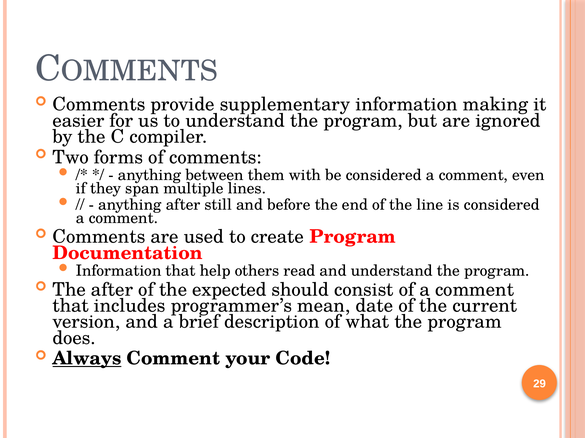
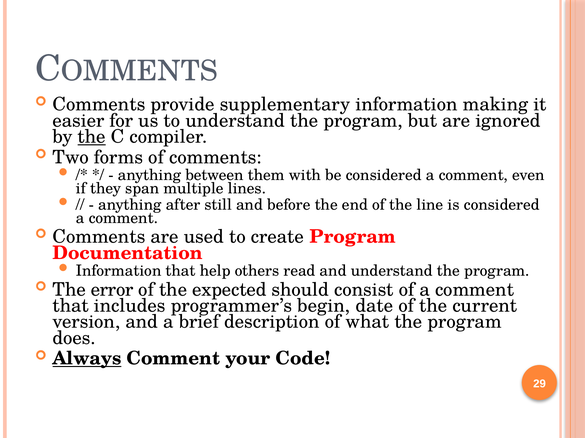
the underline: none -> present (92, 137)
The after: after -> error (112, 290)
mean: mean -> begin (324, 306)
